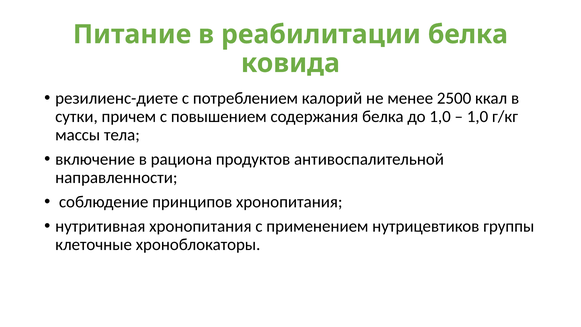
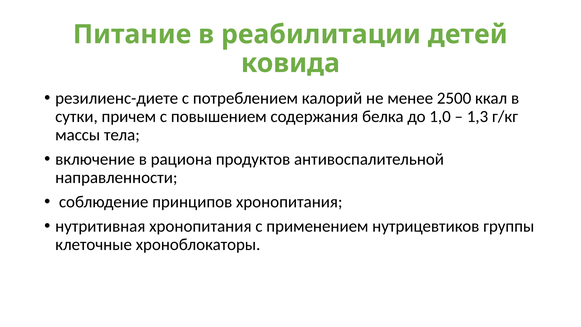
реабилитации белка: белка -> детей (468, 34)
1,0: 1,0 -> 1,3 (478, 117)
